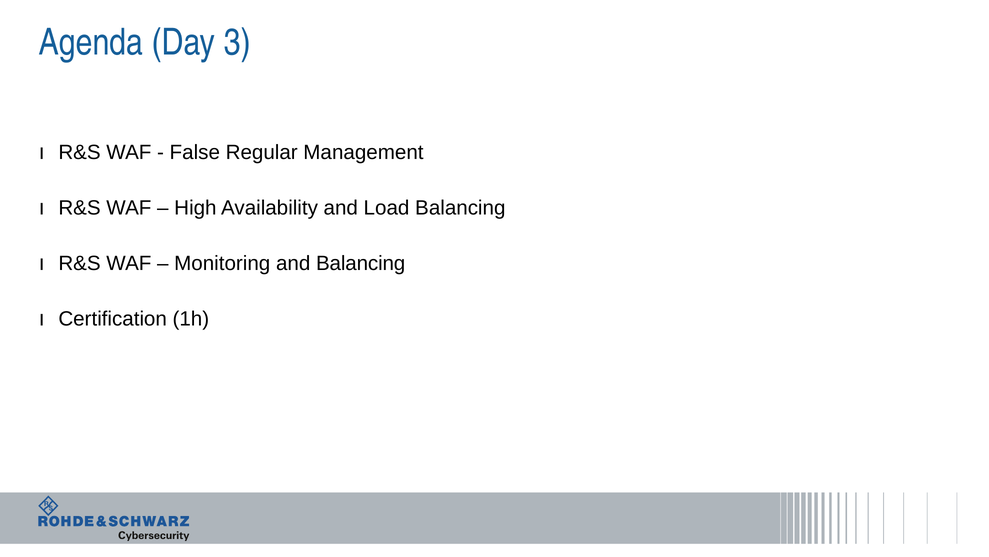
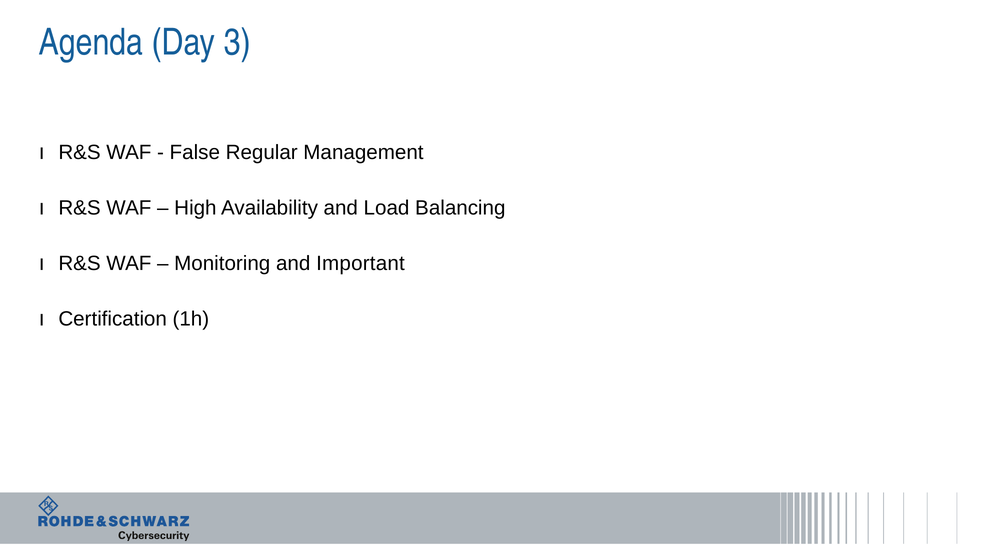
and Balancing: Balancing -> Important (361, 263)
